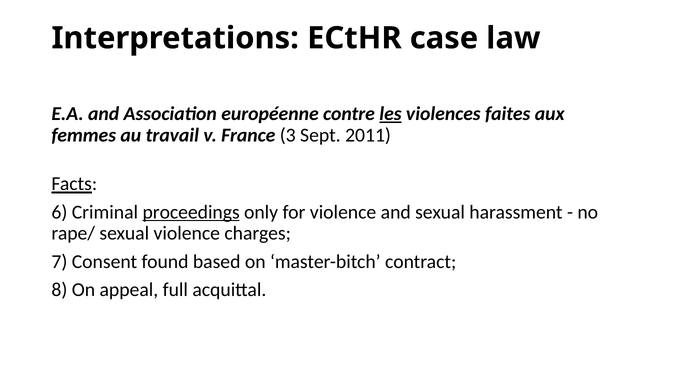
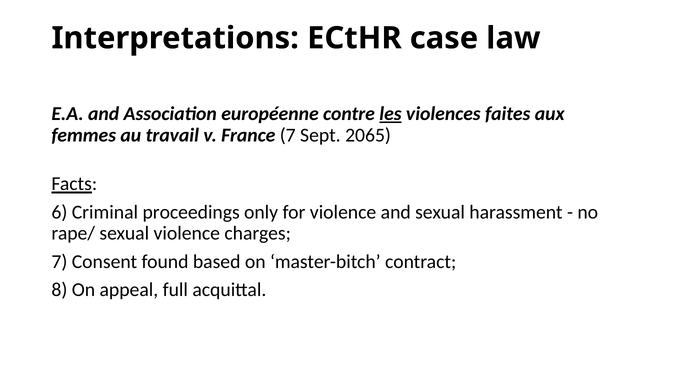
France 3: 3 -> 7 (288, 135)
2011: 2011 -> 2065 (368, 135)
proceedings underline: present -> none (191, 213)
